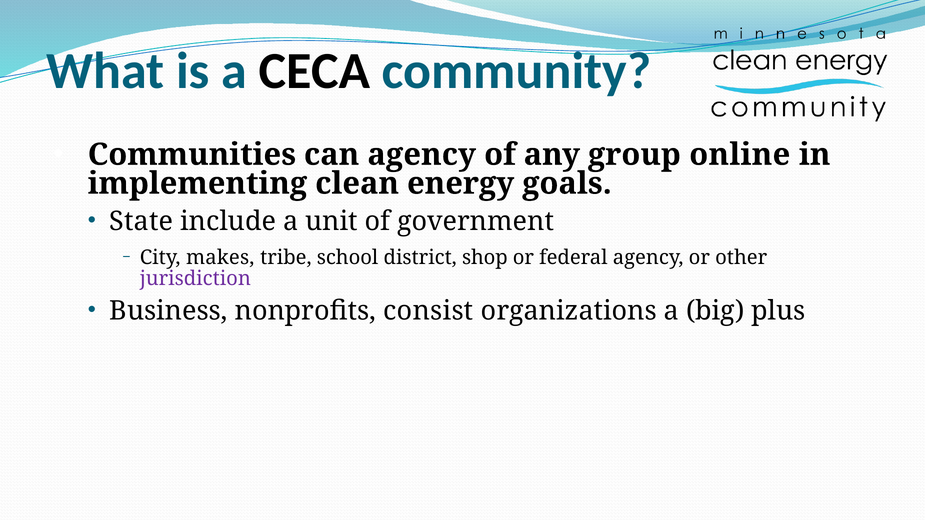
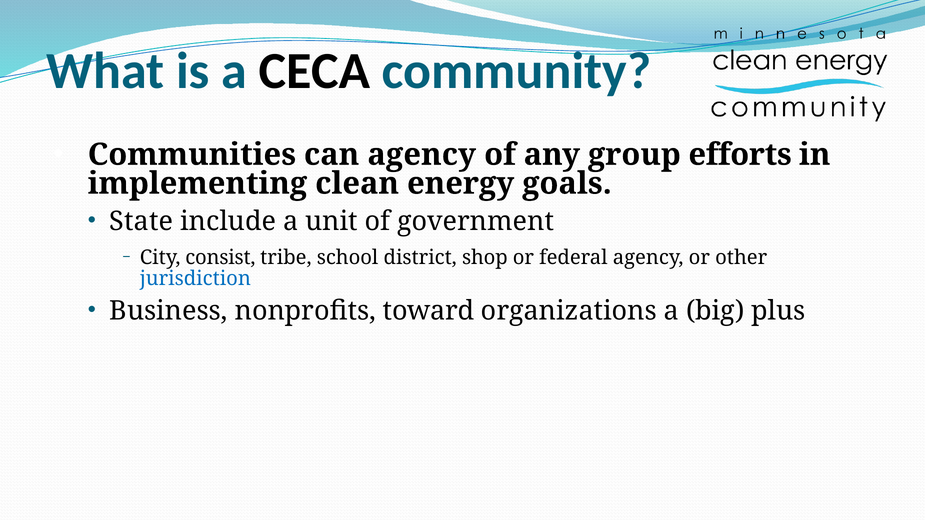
online: online -> efforts (740, 155)
makes: makes -> consist (220, 258)
jurisdiction colour: purple -> blue (195, 279)
consist: consist -> toward (429, 311)
